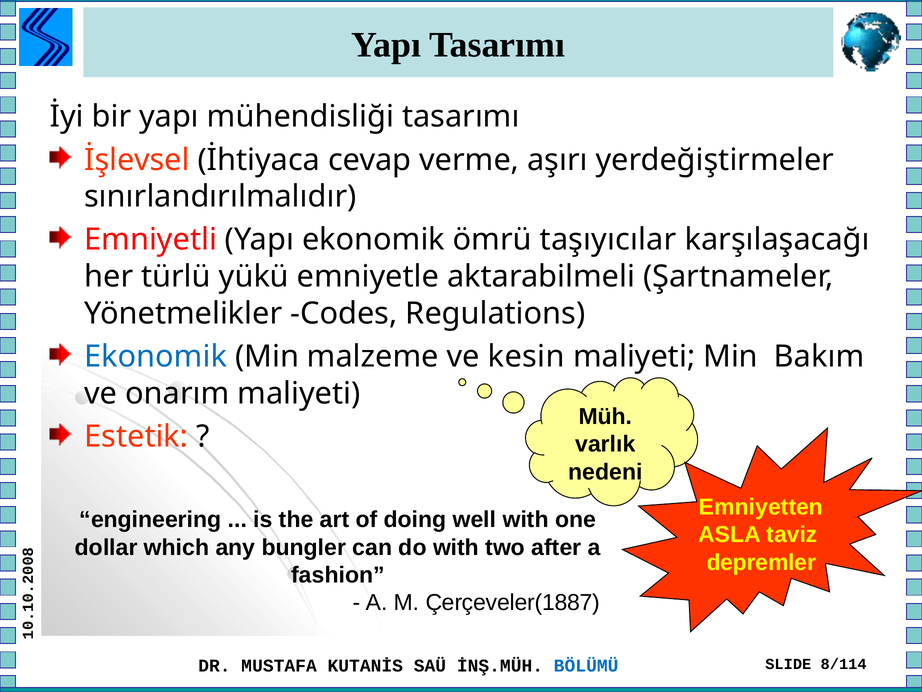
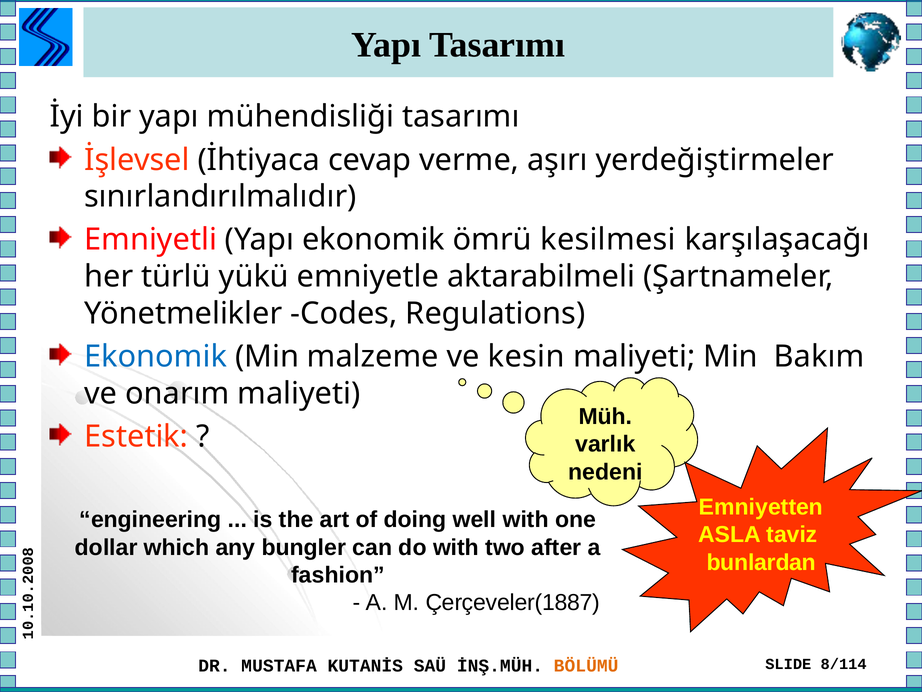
taşıyıcılar: taşıyıcılar -> kesilmesi (608, 240)
depremler: depremler -> bunlardan (761, 562)
BÖLÜMÜ colour: blue -> orange (586, 666)
